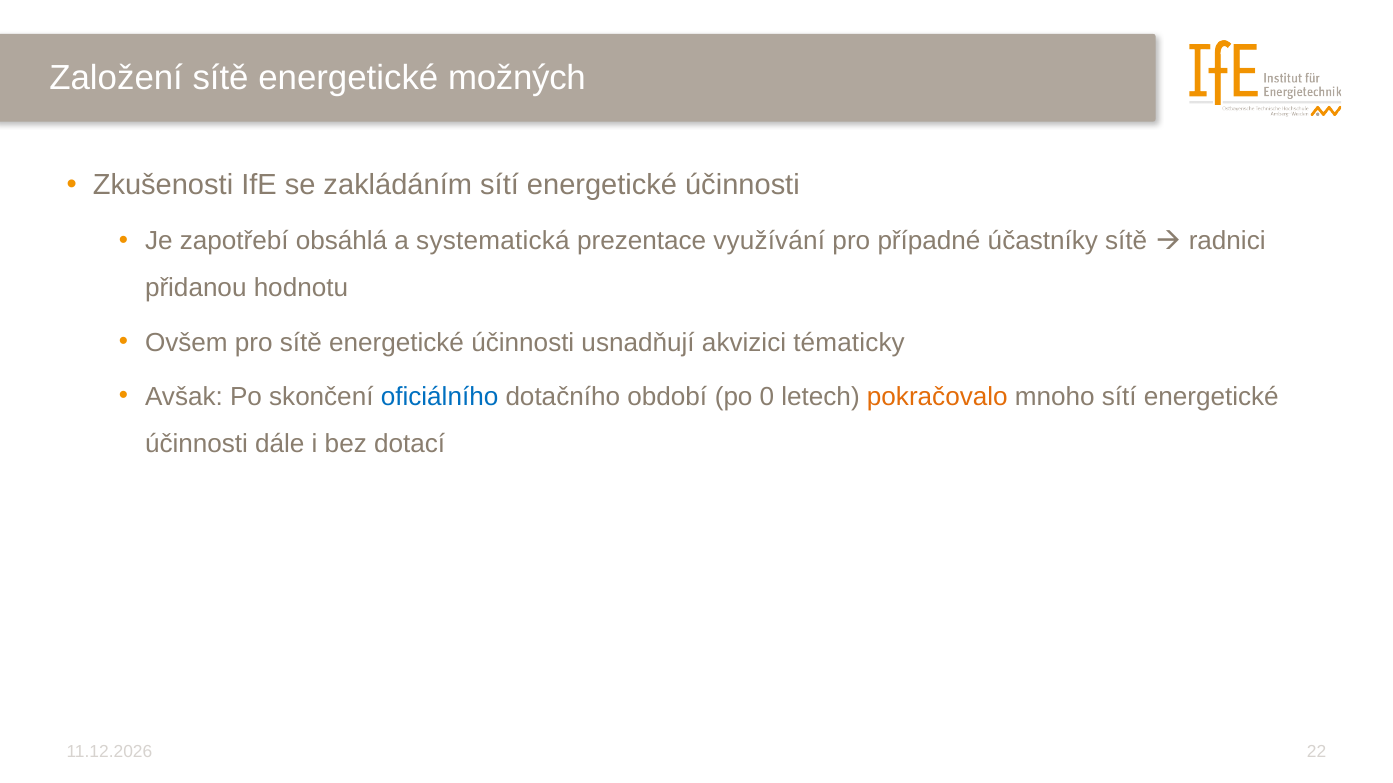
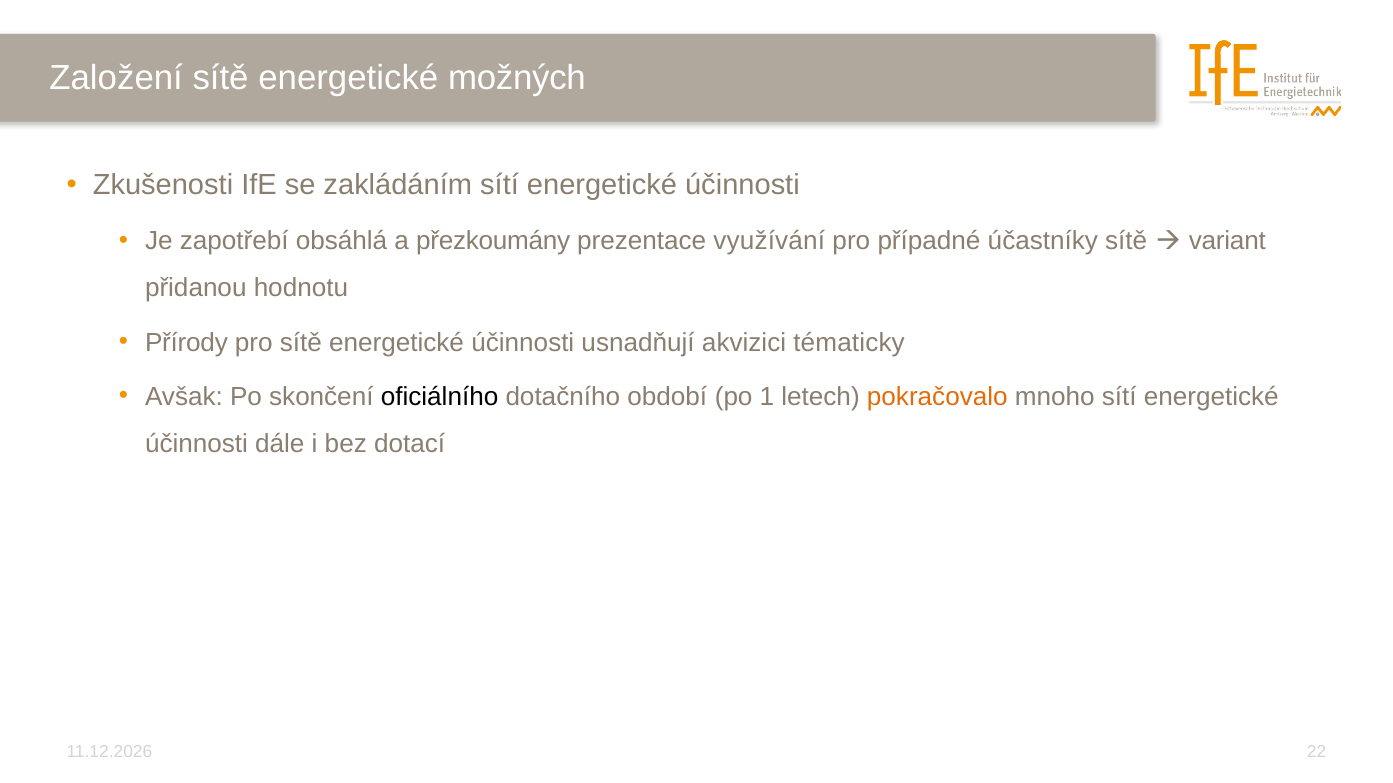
systematická: systematická -> přezkoumány (493, 242)
radnici: radnici -> variant (1227, 242)
Ovšem: Ovšem -> Přírody (186, 343)
oficiálního colour: blue -> black (440, 397)
0: 0 -> 1 (767, 397)
